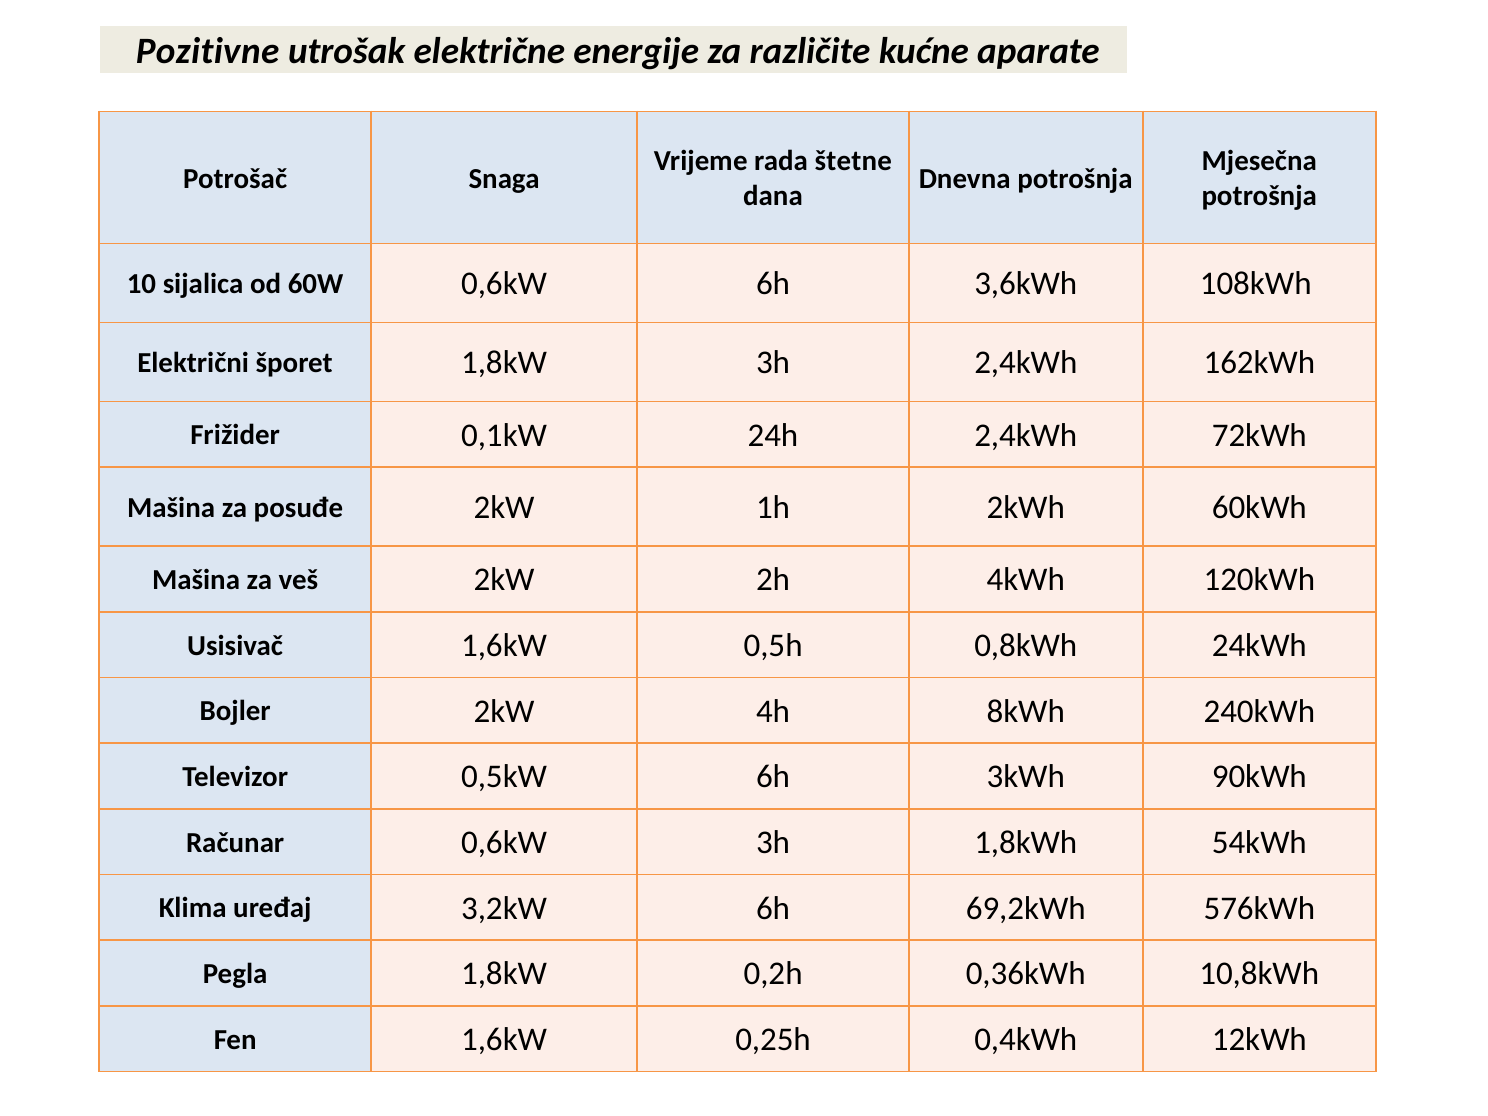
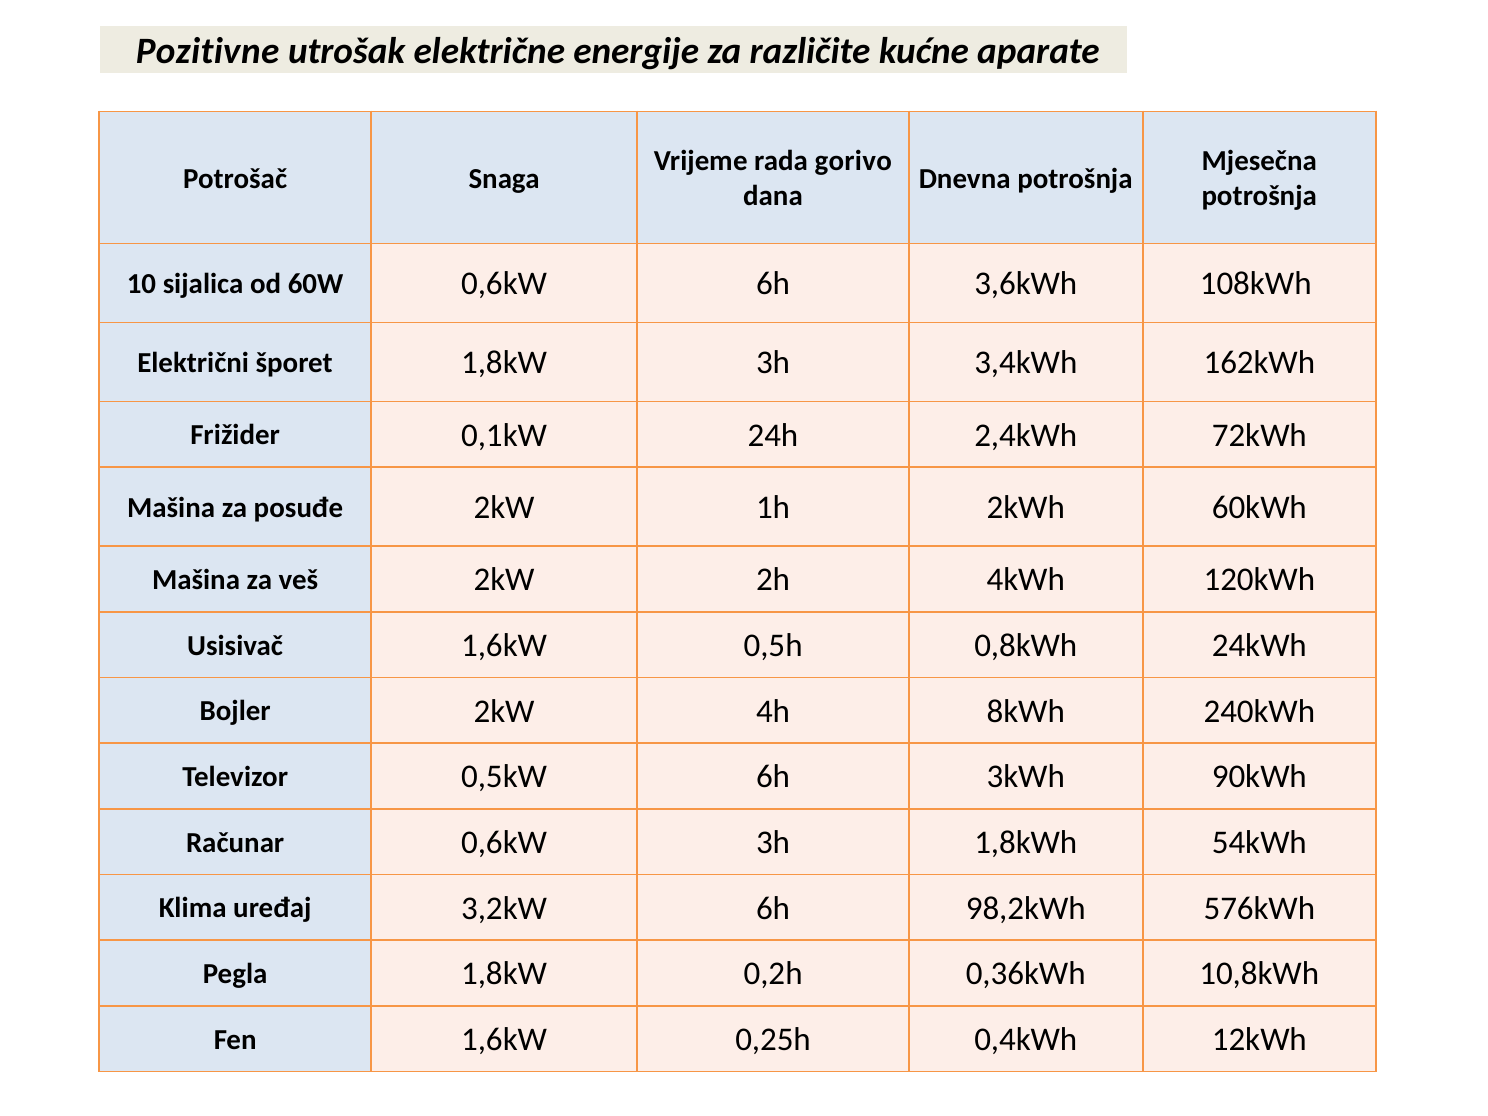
štetne: štetne -> gorivo (853, 161)
3h 2,4kWh: 2,4kWh -> 3,4kWh (1026, 363)
69,2kWh: 69,2kWh -> 98,2kWh (1026, 908)
